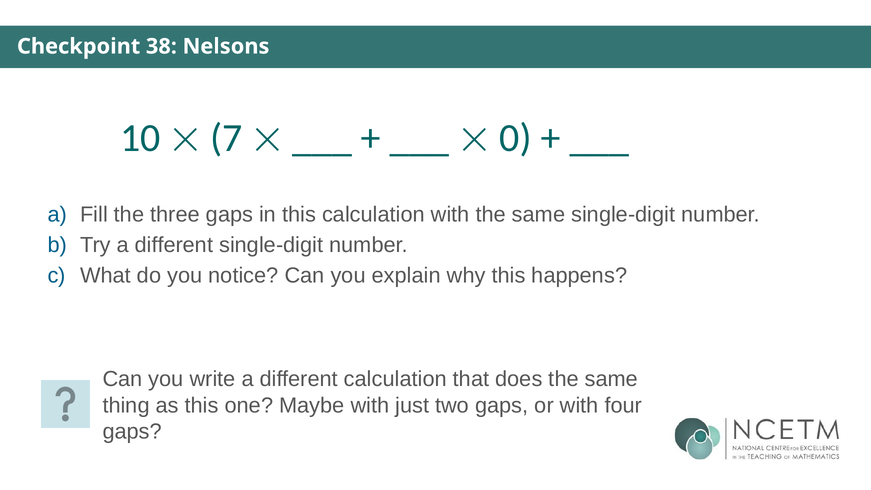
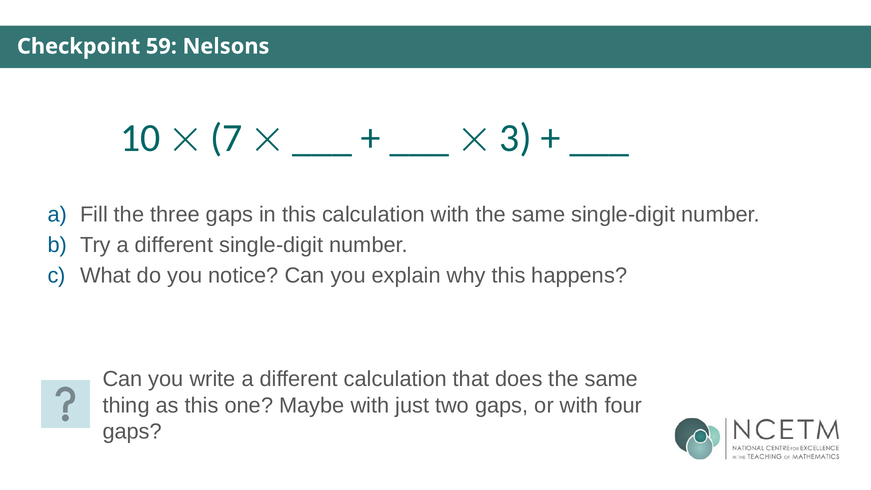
38: 38 -> 59 (161, 46)
0: 0 -> 3 (515, 138)
